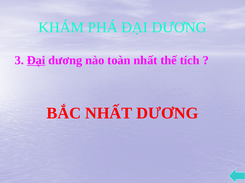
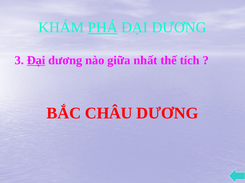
PHÁ underline: none -> present (103, 27)
toàn: toàn -> giữa (119, 60)
BẮC NHẤT: NHẤT -> CHÂU (109, 114)
